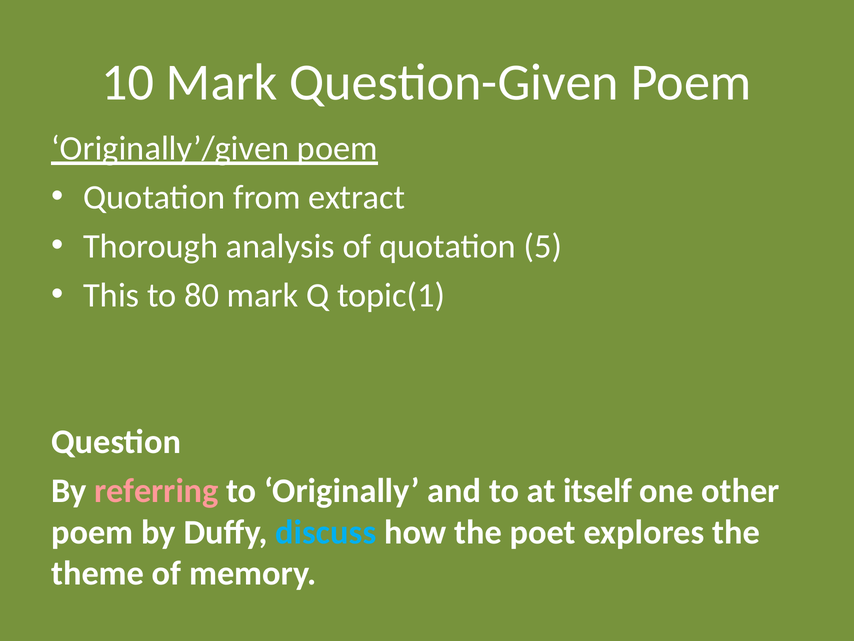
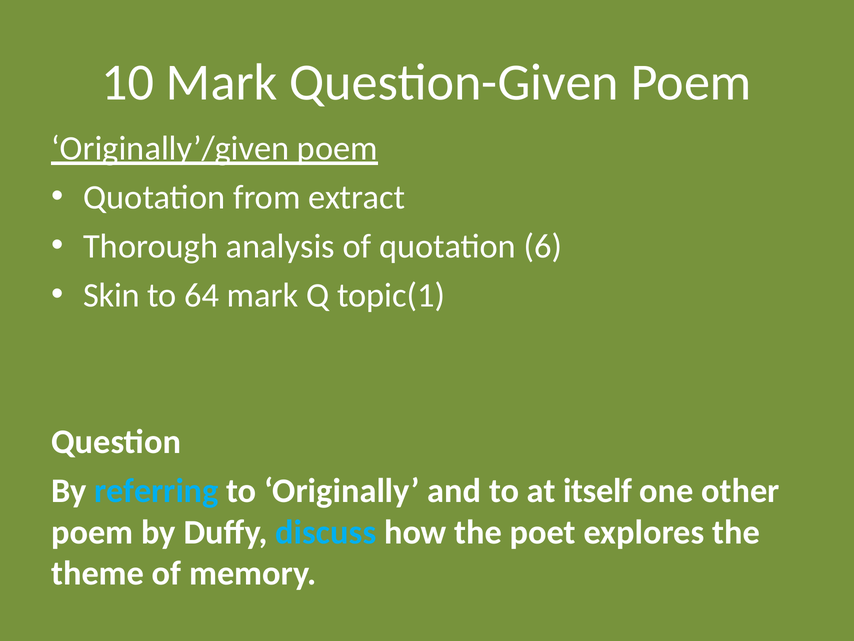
5: 5 -> 6 (543, 246)
This: This -> Skin (111, 295)
80: 80 -> 64 (202, 295)
referring colour: pink -> light blue (156, 490)
